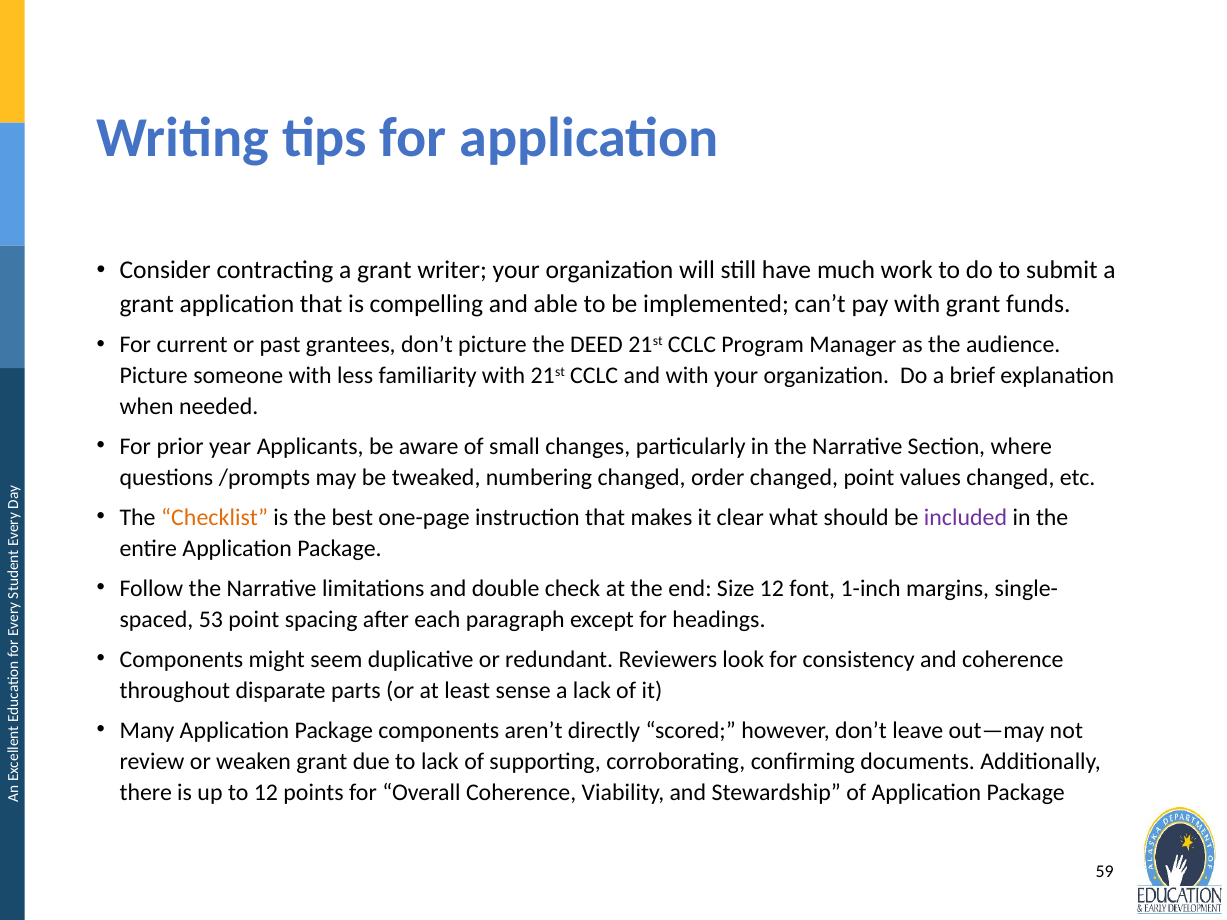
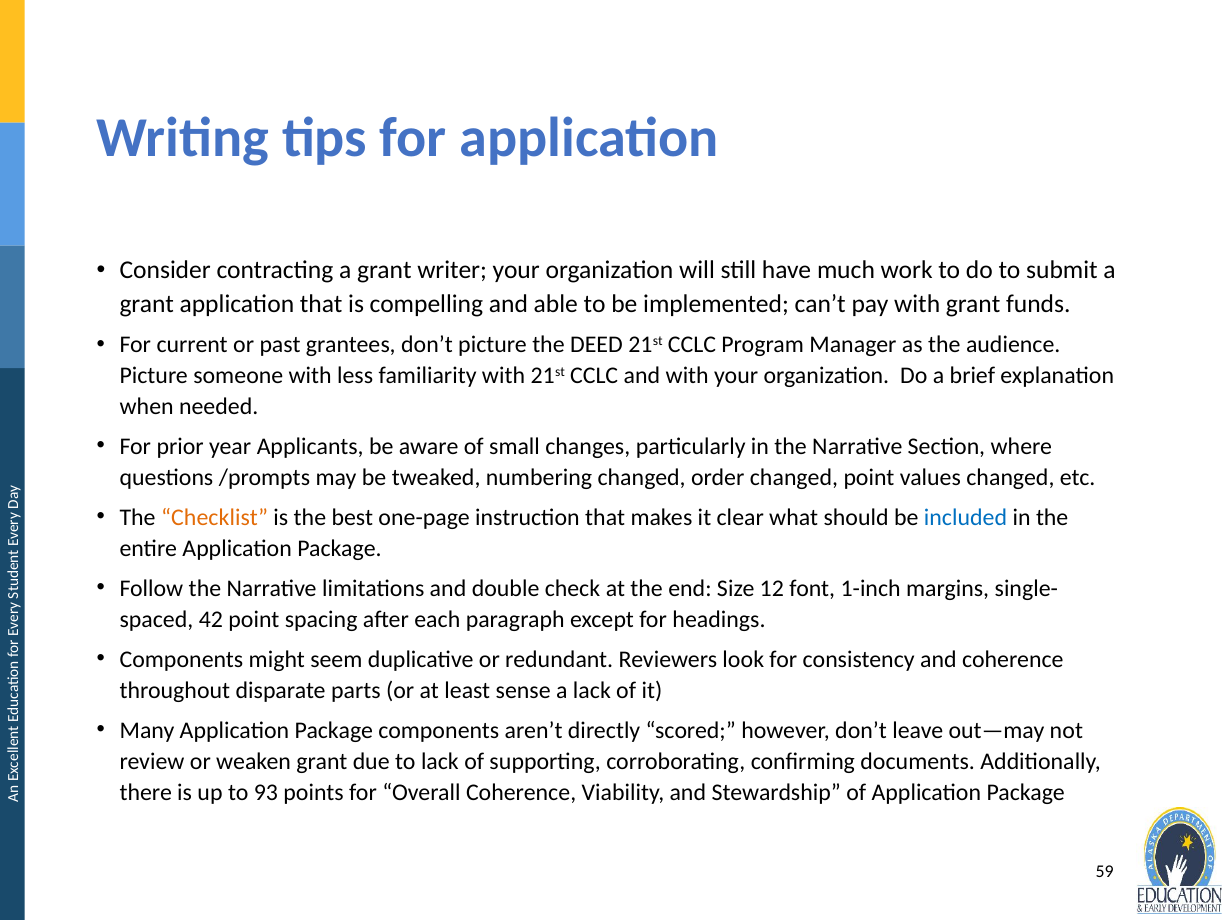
included colour: purple -> blue (965, 518)
53: 53 -> 42 (211, 620)
to 12: 12 -> 93 (266, 793)
